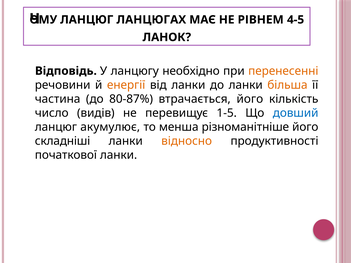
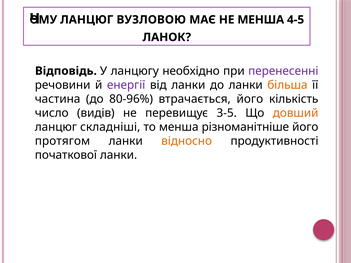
ЛАНЦЮГАХ: ЛАНЦЮГАХ -> ВУЗЛОВОЮ (151, 20)
НЕ РІВНЕМ: РІВНЕМ -> МЕНША (261, 20)
перенесенні colour: orange -> purple (283, 71)
енергії colour: orange -> purple (126, 85)
80-87%: 80-87% -> 80-96% (131, 99)
1-5: 1-5 -> 3-5 (227, 113)
довший colour: blue -> orange (296, 113)
акумулює: акумулює -> складніші (110, 127)
складніші: складніші -> протягом (62, 141)
